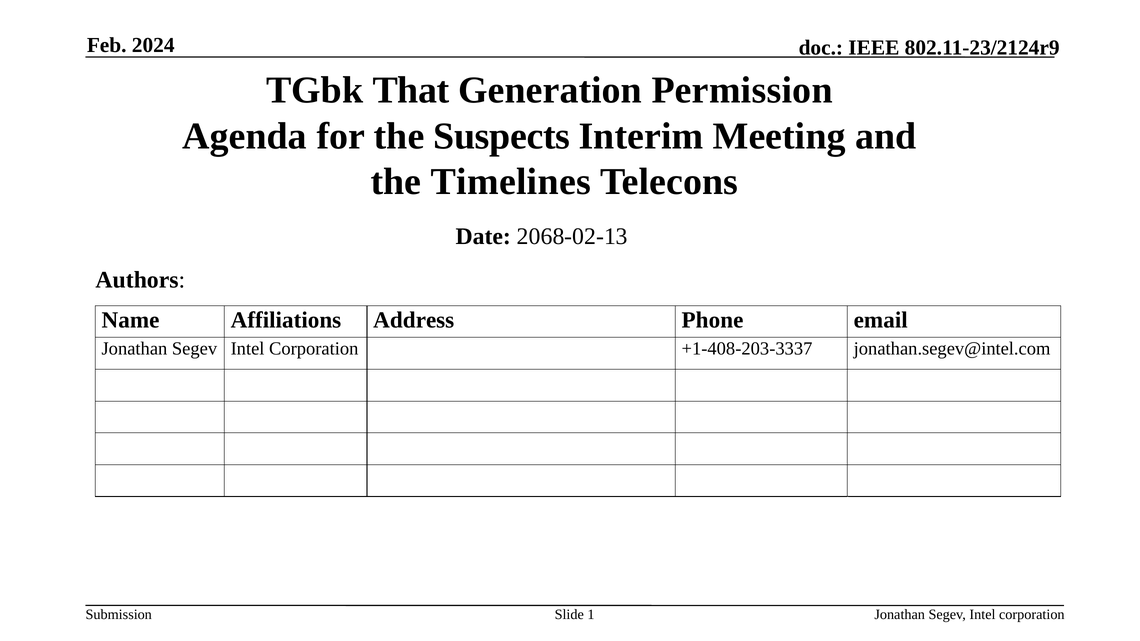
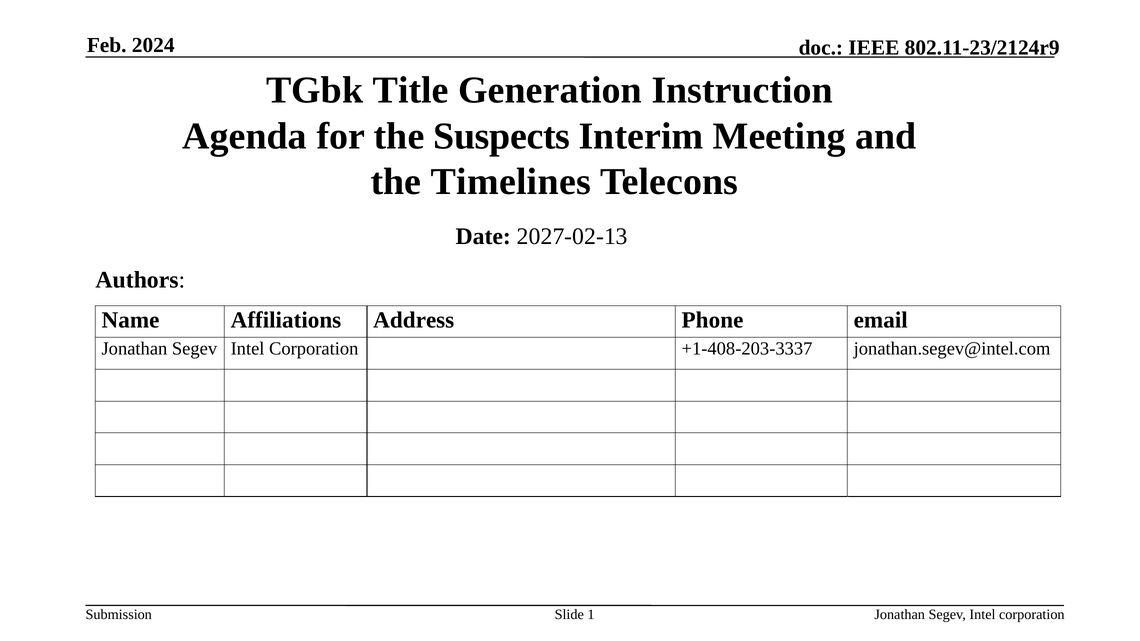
That: That -> Title (411, 90)
Permission: Permission -> Instruction (742, 90)
2068-02-13: 2068-02-13 -> 2027-02-13 (572, 237)
